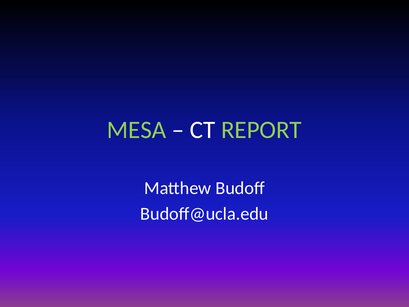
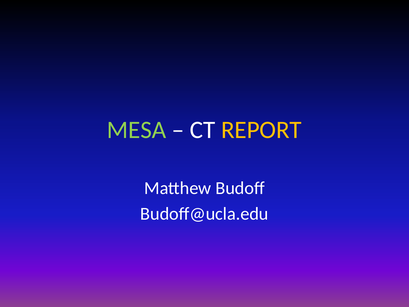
REPORT colour: light green -> yellow (261, 130)
